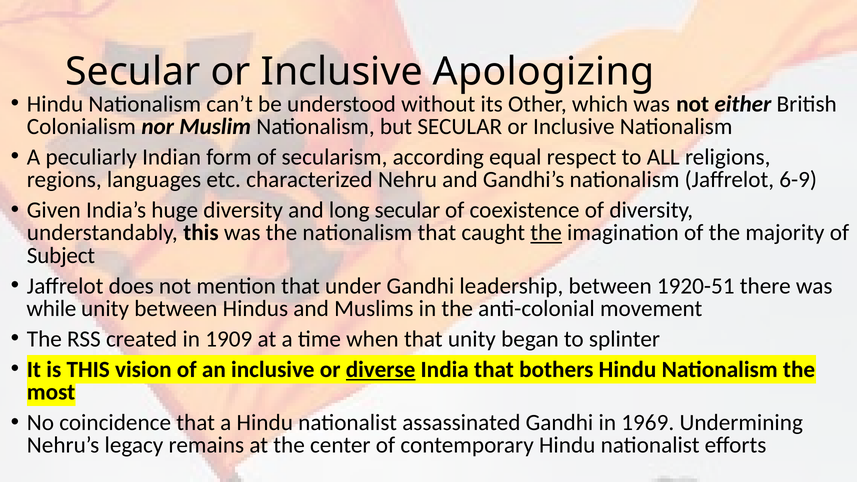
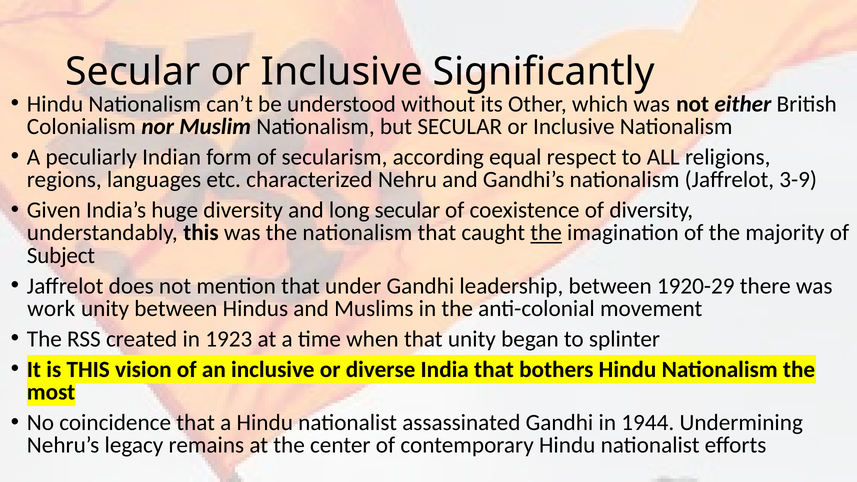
Apologizing: Apologizing -> Significantly (544, 72)
6-9: 6-9 -> 3-9 (798, 180)
1920-51: 1920-51 -> 1920-29 (696, 286)
while: while -> work (51, 309)
1909: 1909 -> 1923 (229, 339)
diverse underline: present -> none (381, 370)
1969: 1969 -> 1944 (648, 423)
